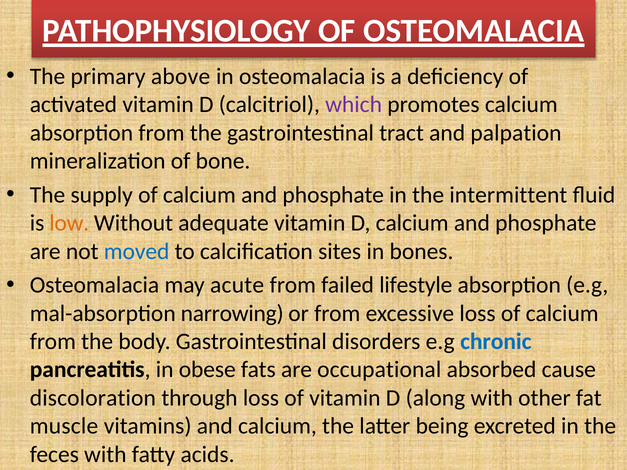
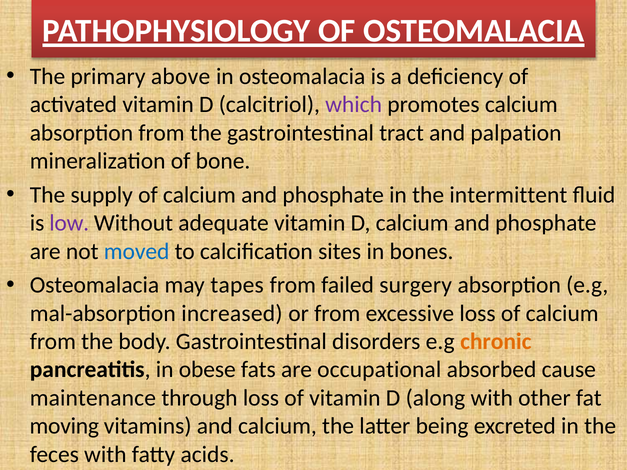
low colour: orange -> purple (69, 223)
acute: acute -> tapes (237, 285)
lifestyle: lifestyle -> surgery (416, 285)
narrowing: narrowing -> increased (232, 313)
chronic colour: blue -> orange (496, 342)
discoloration: discoloration -> maintenance (93, 398)
muscle: muscle -> moving (64, 426)
